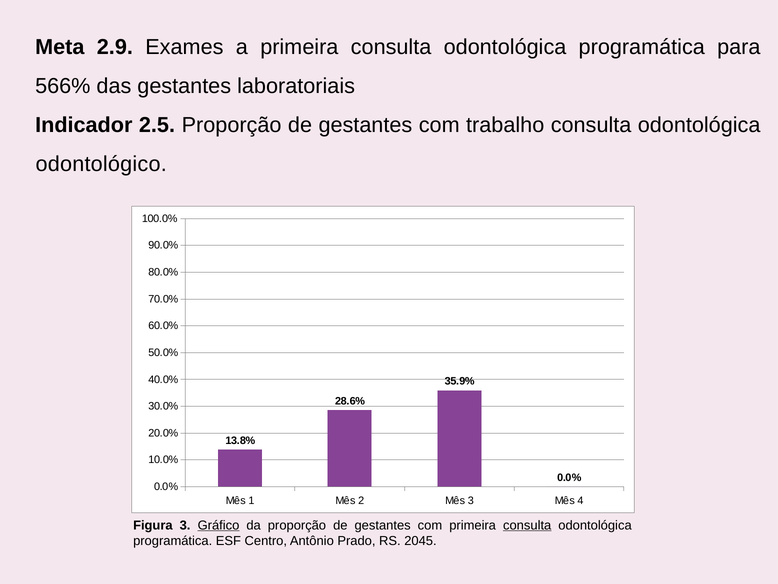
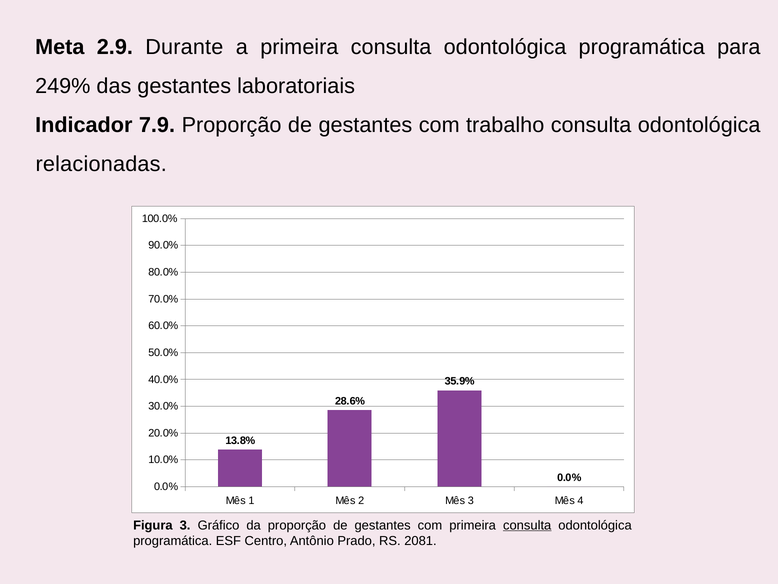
Exames: Exames -> Durante (184, 47)
566%: 566% -> 249% (63, 86)
2.5: 2.5 -> 7.9 (157, 125)
odontológico: odontológico -> relacionadas (101, 164)
Gráfico underline: present -> none (219, 525)
2045: 2045 -> 2081 (420, 540)
